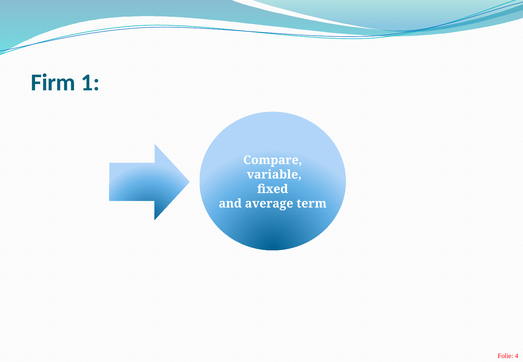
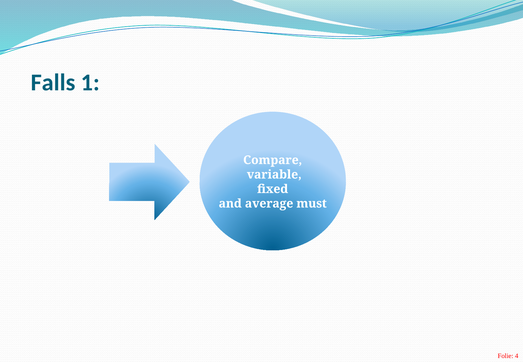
Firm: Firm -> Falls (53, 82)
term: term -> must (312, 204)
